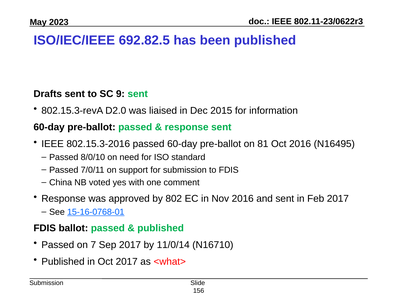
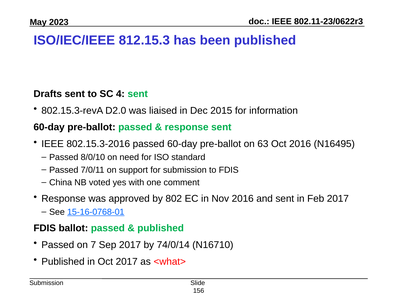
692.82.5: 692.82.5 -> 812.15.3 (144, 40)
9: 9 -> 4 (120, 94)
81: 81 -> 63 (263, 144)
11/0/14: 11/0/14 -> 74/0/14 (173, 245)
